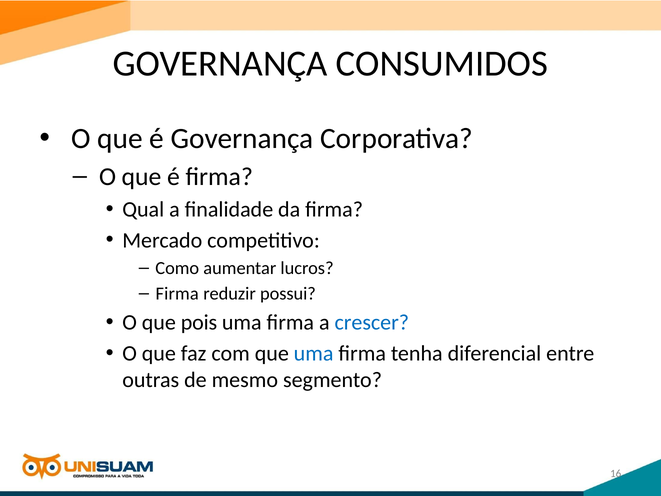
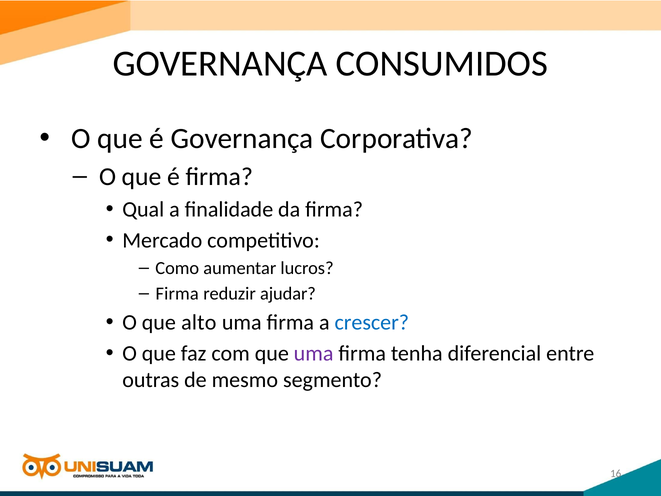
possui: possui -> ajudar (288, 294)
pois: pois -> alto (199, 323)
uma colour: blue -> purple (314, 353)
